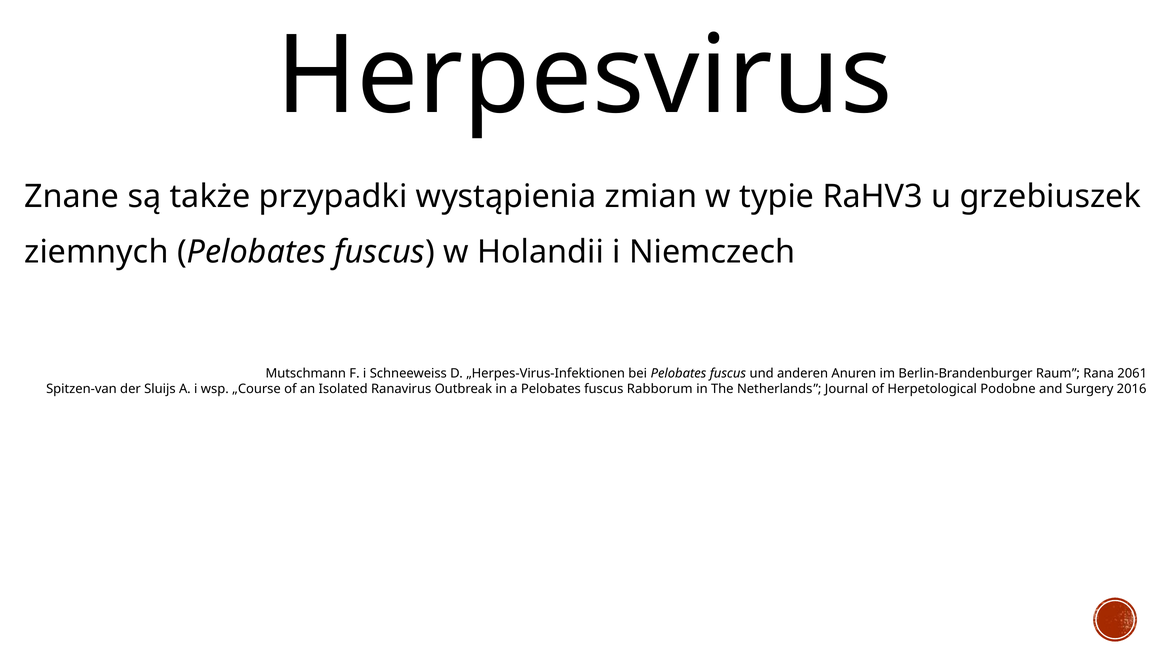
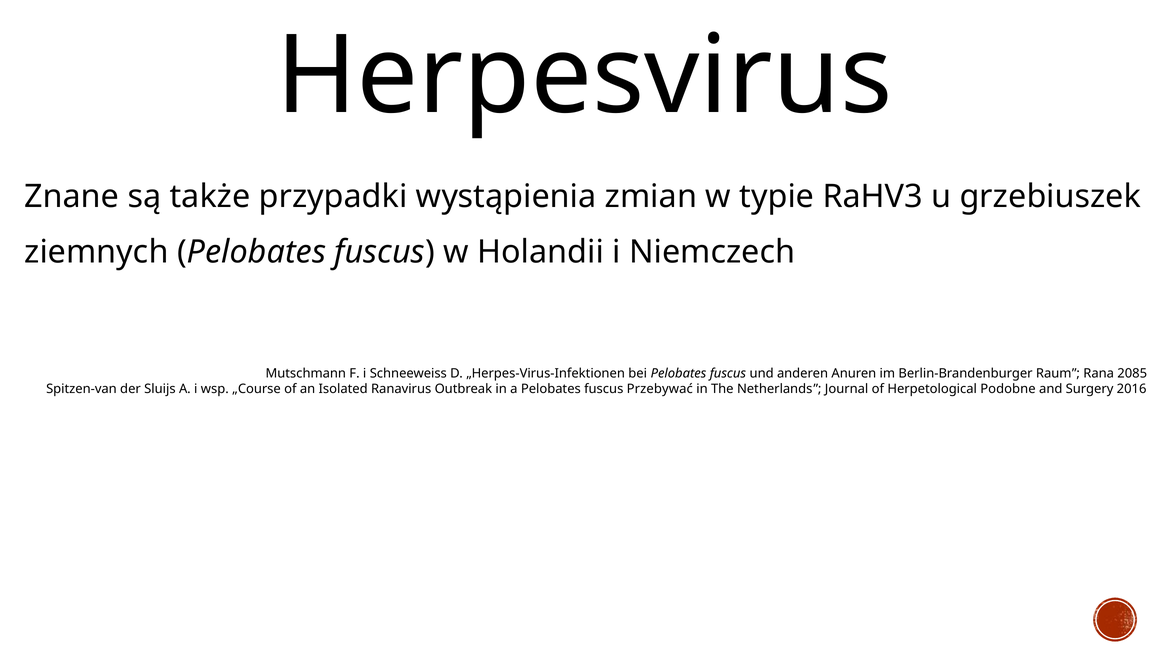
2061: 2061 -> 2085 (1132, 373)
Rabborum: Rabborum -> Przebywać (660, 389)
